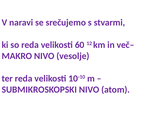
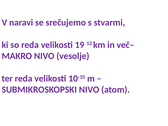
60: 60 -> 19 (80, 45)
